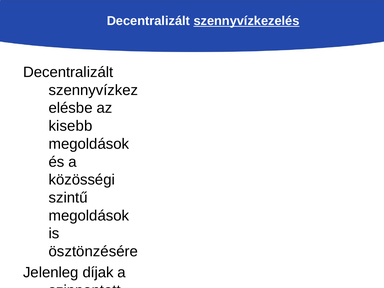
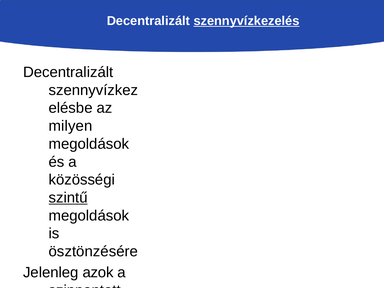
kisebb: kisebb -> milyen (71, 126)
szintű underline: none -> present (68, 198)
díjak: díjak -> azok (98, 272)
